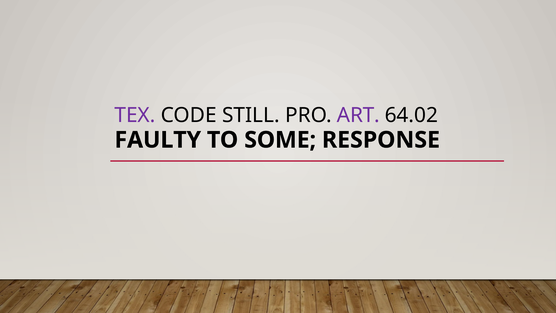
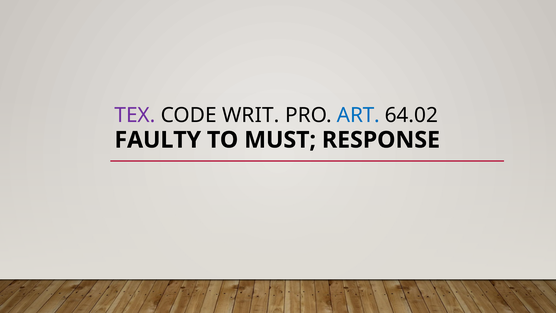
STILL: STILL -> WRIT (251, 115)
ART colour: purple -> blue (358, 115)
SOME: SOME -> MUST (280, 140)
